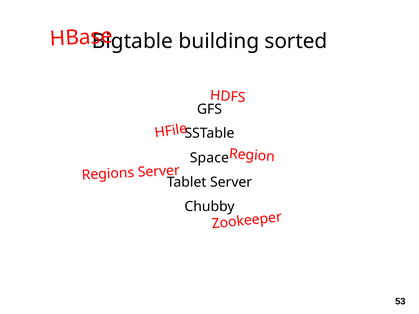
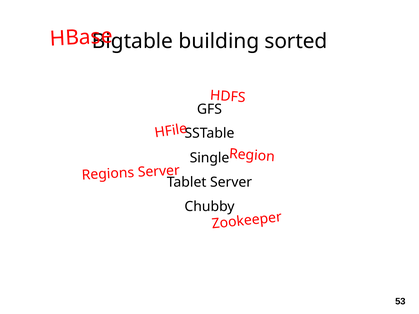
Space: Space -> Single (209, 158)
